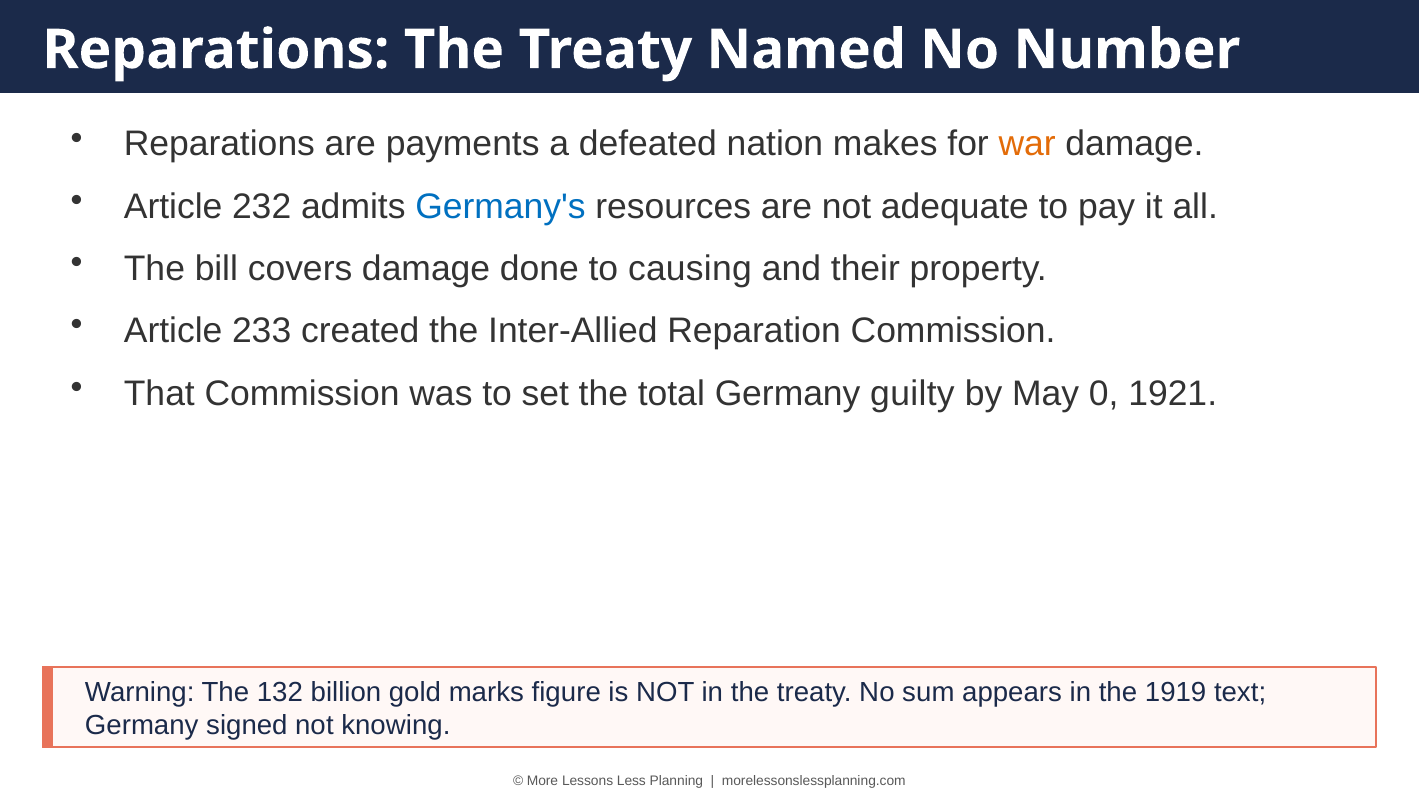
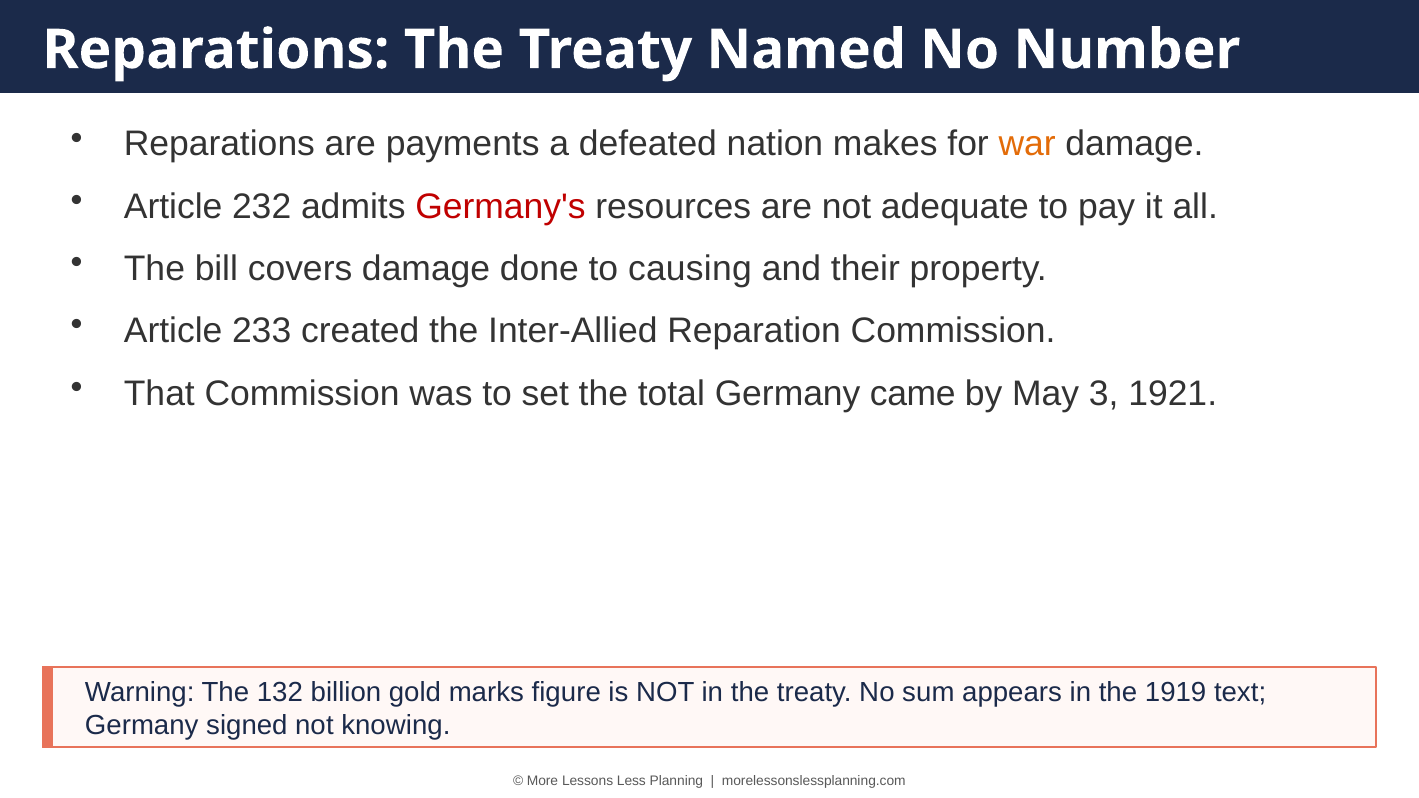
Germany's colour: blue -> red (500, 207)
guilty: guilty -> came (913, 393)
0: 0 -> 3 (1104, 393)
